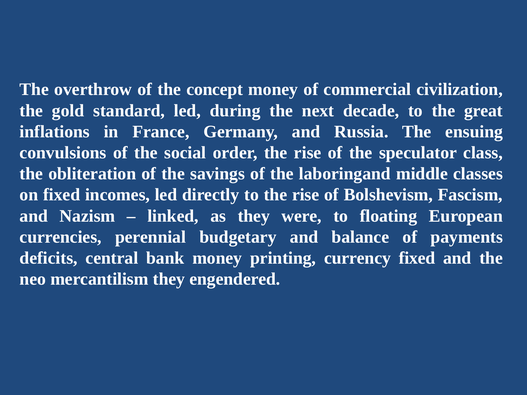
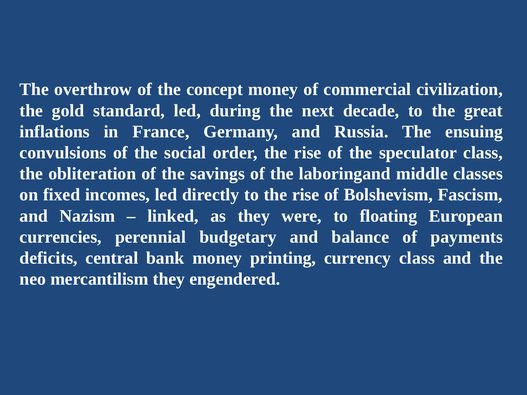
currency fixed: fixed -> class (417, 258)
